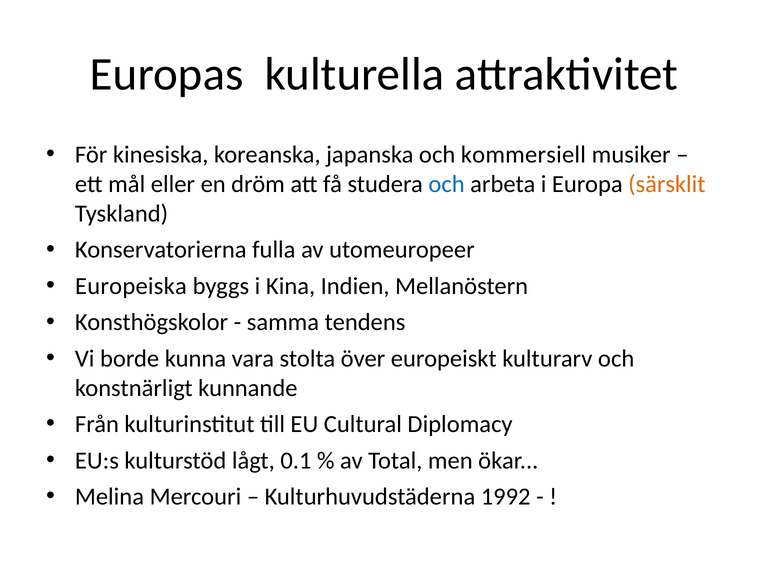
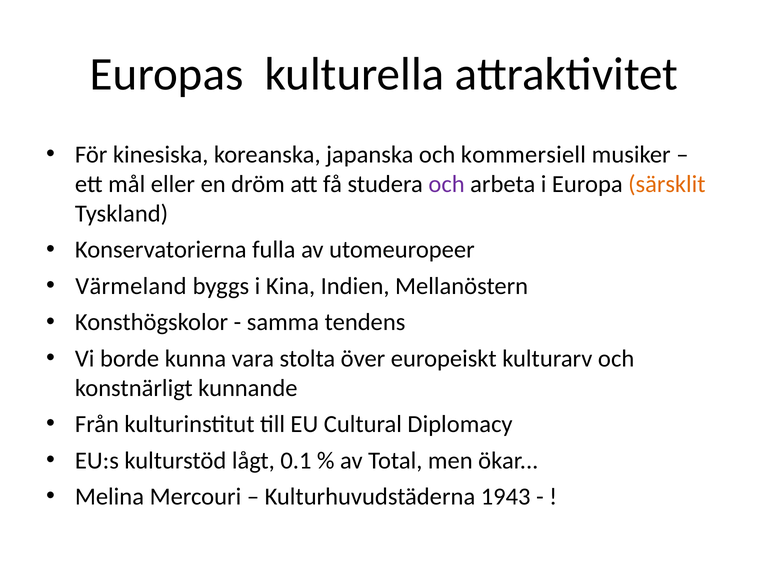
och colour: blue -> purple (447, 184)
Europeiska: Europeiska -> Värmeland (131, 286)
1992: 1992 -> 1943 (506, 497)
